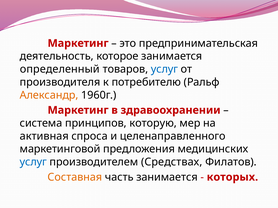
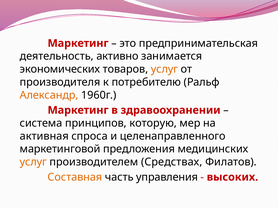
которое: которое -> активно (117, 56)
определенный: определенный -> экономических (60, 69)
услуг colour: blue -> orange (164, 69)
услуг colour: blue -> orange (33, 162)
часть занимается: занимается -> управления (167, 178)
которых: которых -> высоких (232, 178)
